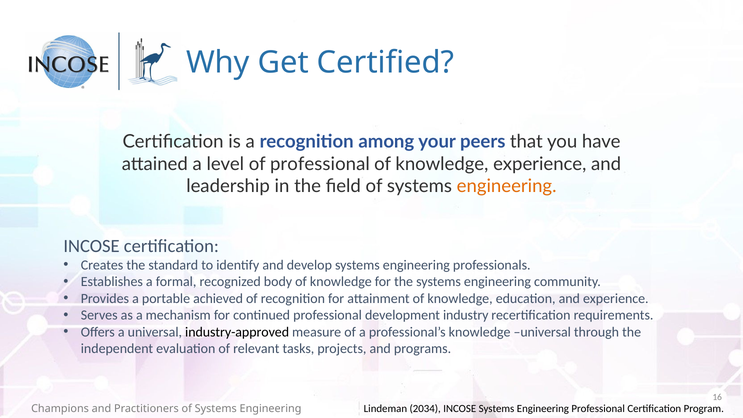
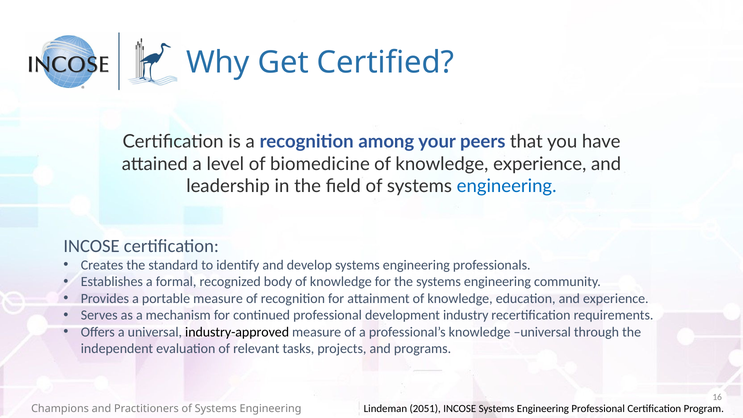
of professional: professional -> biomedicine (320, 164)
engineering colour: orange -> blue (507, 186)
portable achieved: achieved -> measure (218, 299)
2034: 2034 -> 2051 (425, 408)
